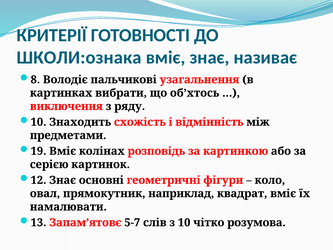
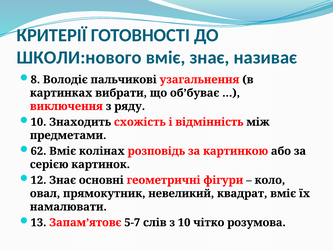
ШКОЛИ:ознака: ШКОЛИ:ознака -> ШКОЛИ:нового (79, 57)
об’хтось: об’хтось -> об’буває (195, 93)
19: 19 -> 62 (38, 151)
наприклад: наприклад -> невеликий (181, 193)
